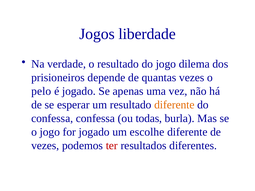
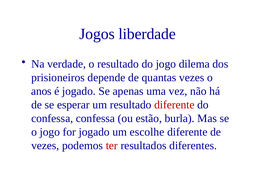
pelo: pelo -> anos (41, 91)
diferente colour: orange -> red (174, 105)
todas: todas -> estão (149, 119)
